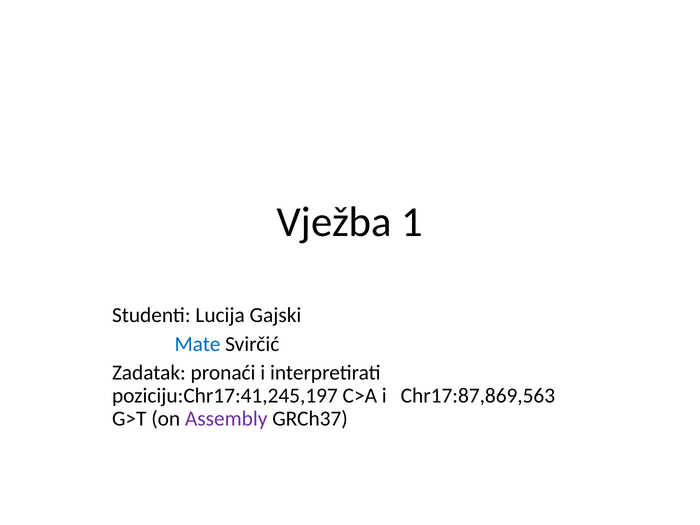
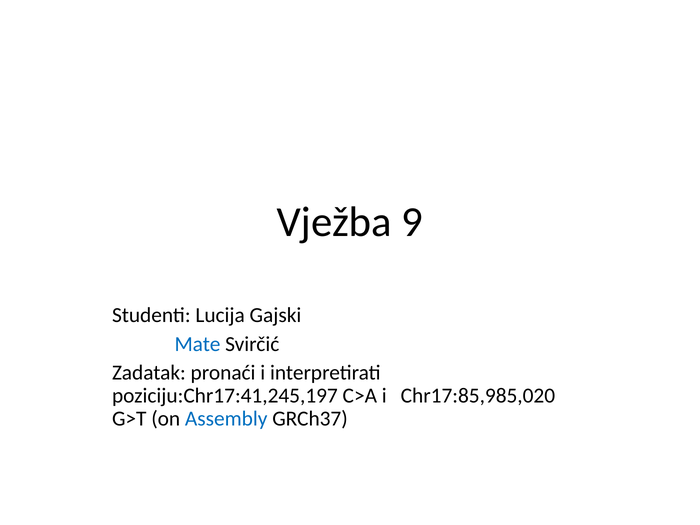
1: 1 -> 9 (412, 222)
Chr17:87,869,563: Chr17:87,869,563 -> Chr17:85,985,020 (478, 396)
Assembly colour: purple -> blue (226, 419)
